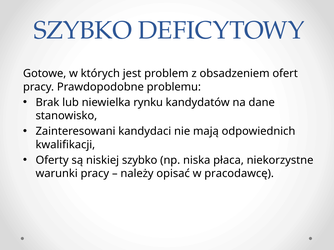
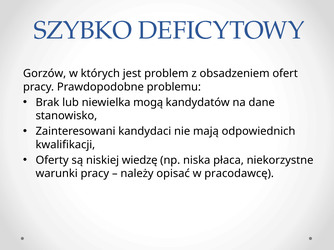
Gotowe: Gotowe -> Gorzów (45, 74)
rynku: rynku -> mogą (148, 103)
niskiej szybko: szybko -> wiedzę (140, 161)
